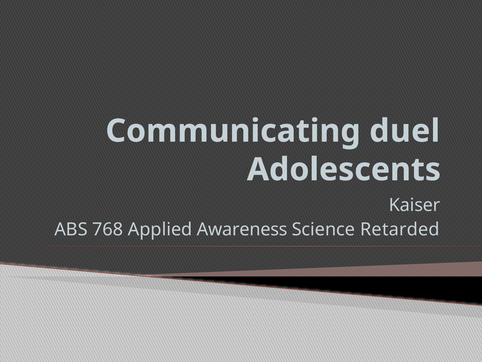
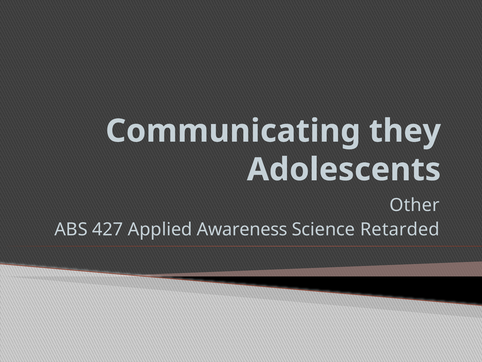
duel: duel -> they (405, 131)
Kaiser: Kaiser -> Other (415, 205)
768: 768 -> 427 (108, 229)
